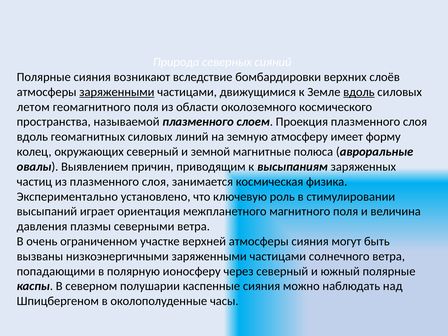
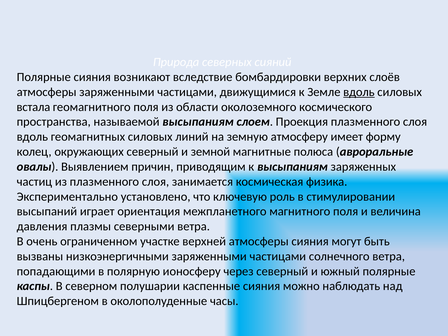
заряженными underline: present -> none (117, 92)
летом: летом -> встала (33, 107)
называемой плазменного: плазменного -> высыпаниям (198, 122)
